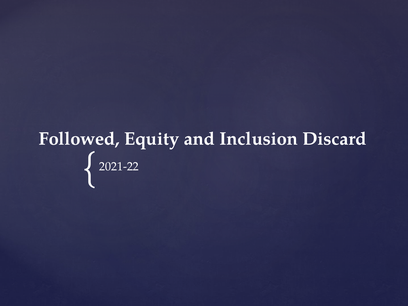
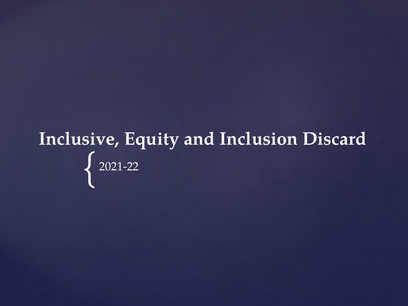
Followed: Followed -> Inclusive (79, 139)
